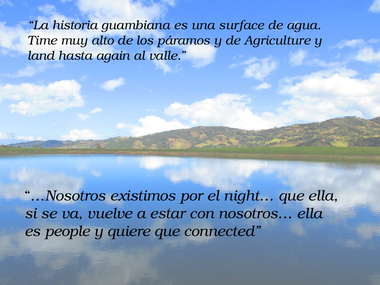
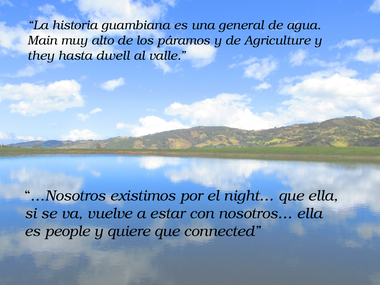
surface: surface -> general (241, 25)
Time: Time -> Main (42, 40)
land: land -> they (41, 56)
again: again -> dwell (113, 56)
